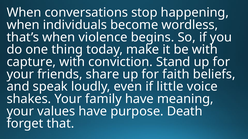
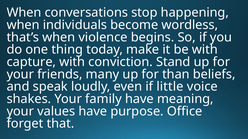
share: share -> many (103, 75)
faith: faith -> than (176, 75)
Death: Death -> Office (185, 112)
